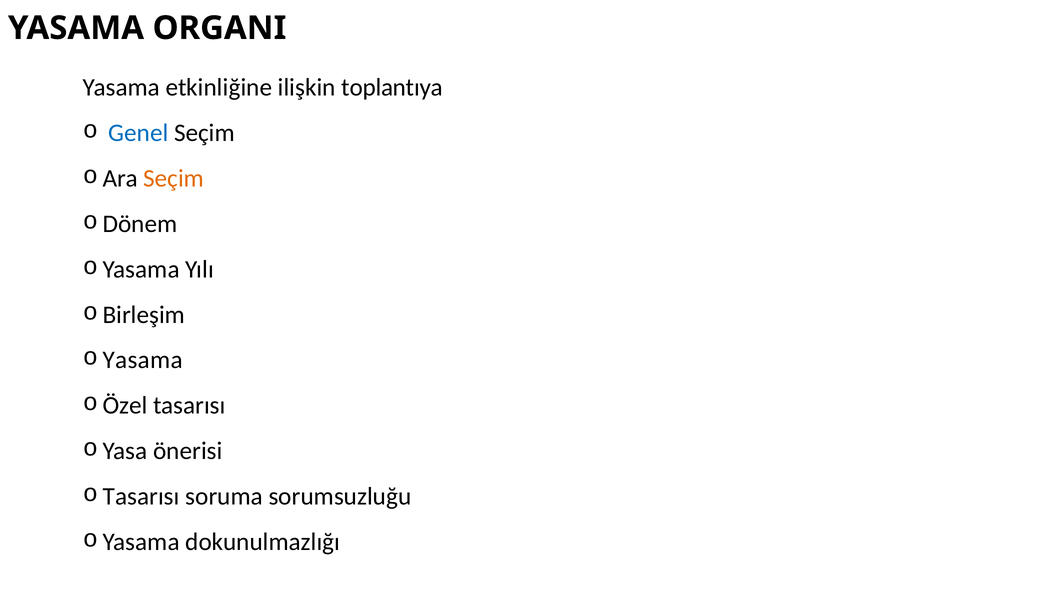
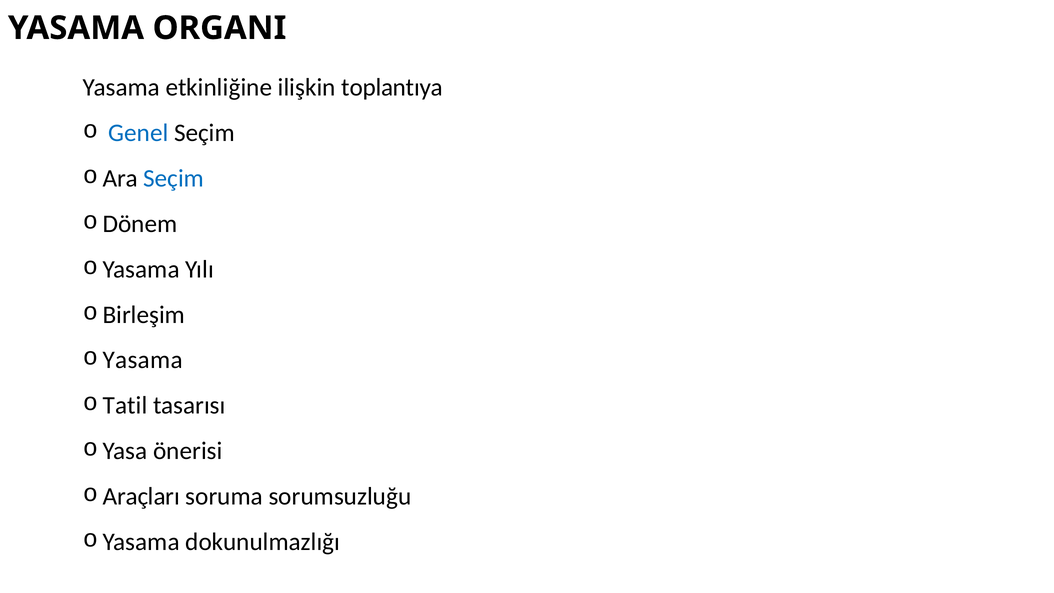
Seçim colour: orange -> blue (174, 178)
Özel: Özel -> Tatil (125, 405)
Tasarısı: Tasarısı -> Araçları (141, 496)
